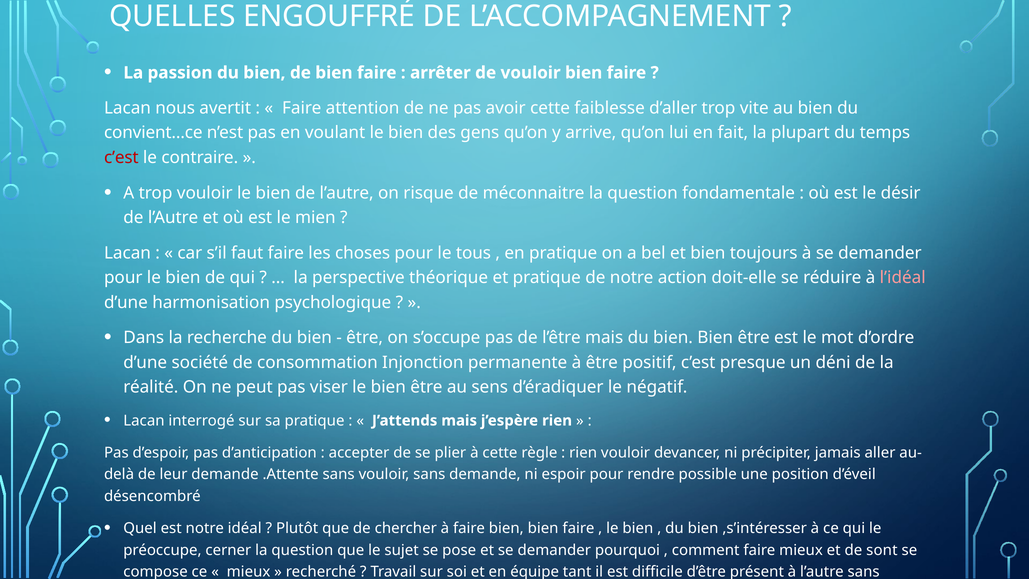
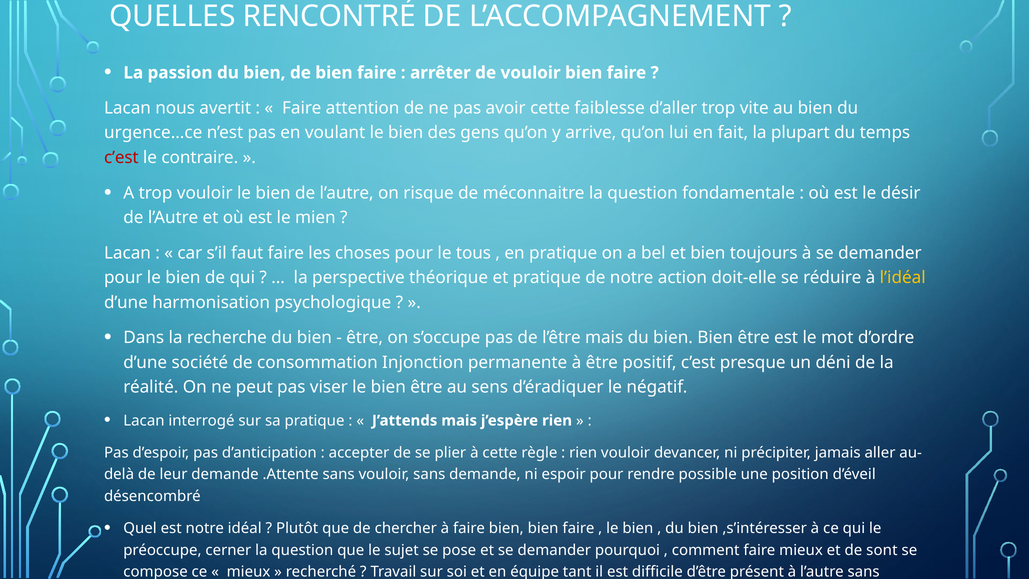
ENGOUFFRÉ: ENGOUFFRÉ -> RENCONTRÉ (329, 16)
convient…ce: convient…ce -> urgence…ce (153, 133)
l’idéal colour: pink -> yellow (903, 278)
